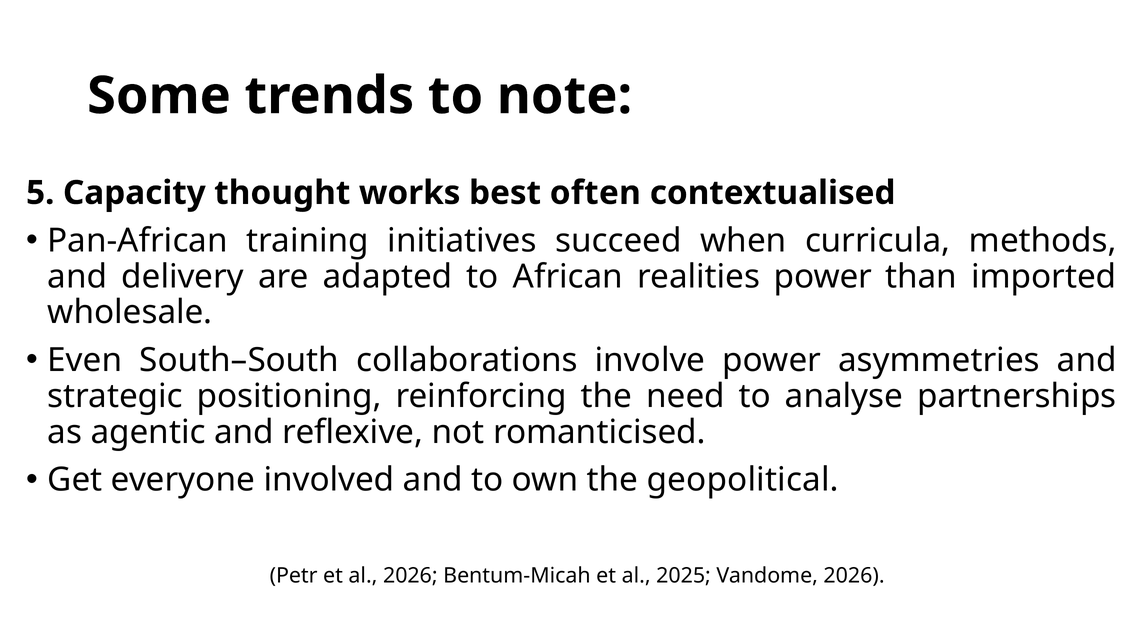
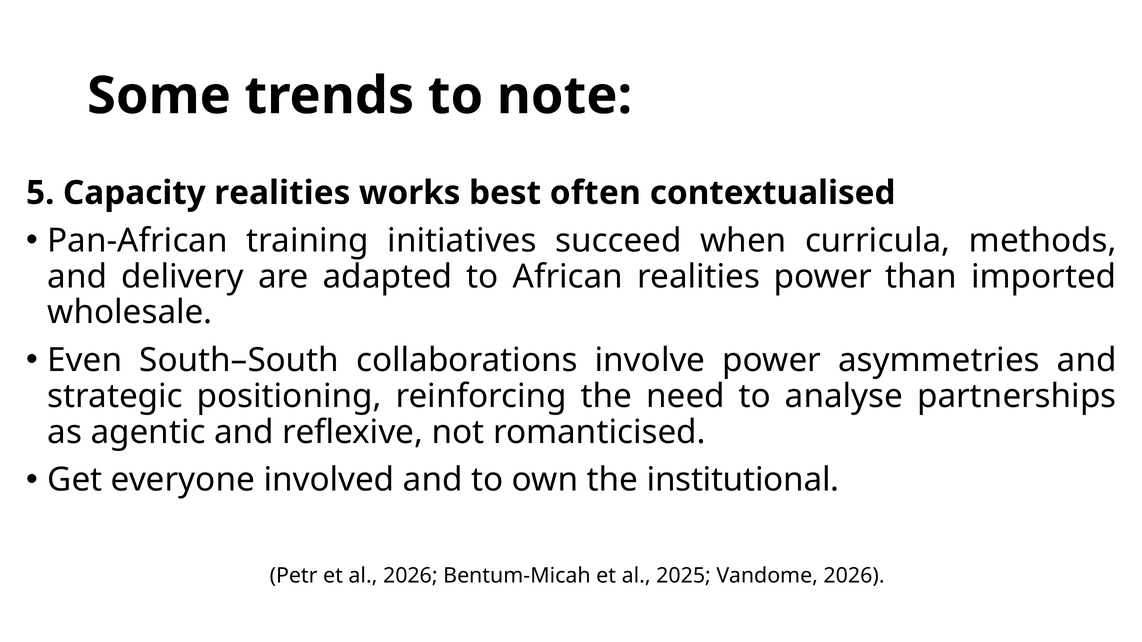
Capacity thought: thought -> realities (282, 193)
geopolitical: geopolitical -> institutional (743, 480)
